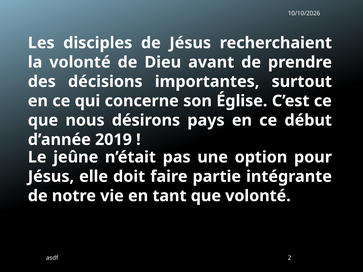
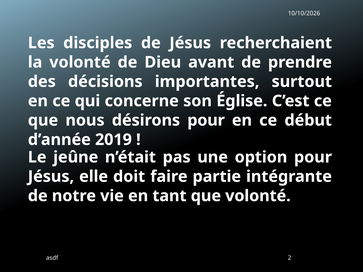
désirons pays: pays -> pour (206, 120)
